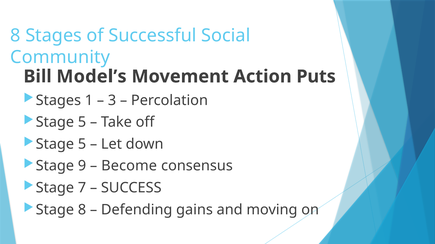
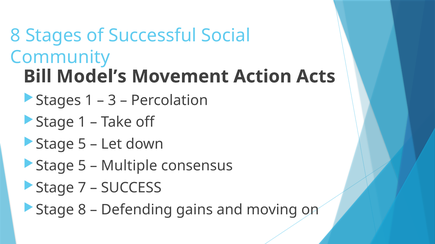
Puts: Puts -> Acts (316, 77)
5: 5 -> 1 (82, 122)
9: 9 -> 5 (82, 166)
Become: Become -> Multiple (129, 166)
